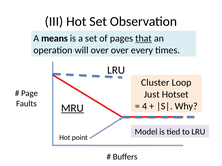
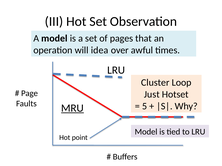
A means: means -> model (54, 38)
that underline: present -> none (144, 38)
will over: over -> idea (100, 50)
every: every -> awful (142, 50)
4: 4 -> 5 (145, 106)
